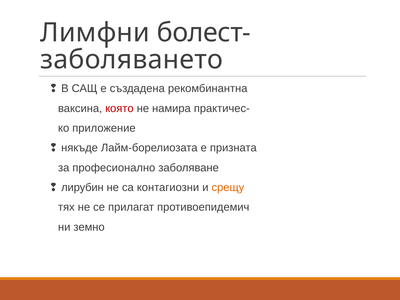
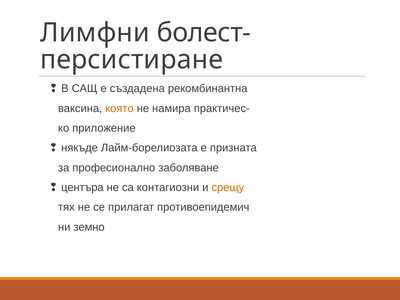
заболяването: заболяването -> персистиране (132, 60)
която colour: red -> orange (119, 108)
лирубин: лирубин -> центъра (82, 188)
